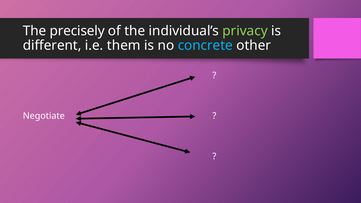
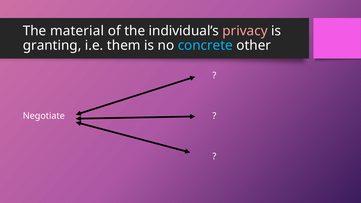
precisely: precisely -> material (77, 31)
privacy colour: light green -> pink (245, 31)
different: different -> granting (52, 46)
